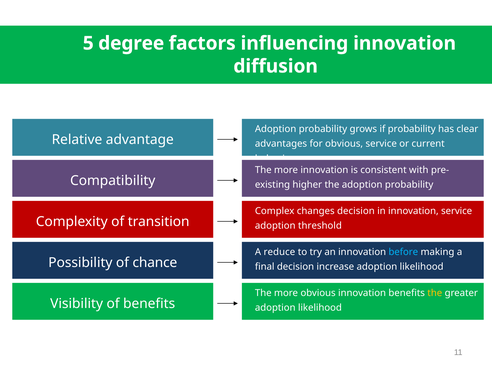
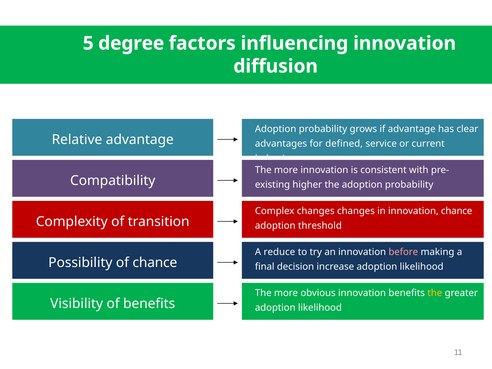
if probability: probability -> advantage (412, 129)
for obvious: obvious -> defined (344, 144)
changes decision: decision -> changes (356, 211)
innovation service: service -> chance (457, 211)
before colour: light blue -> pink (403, 252)
